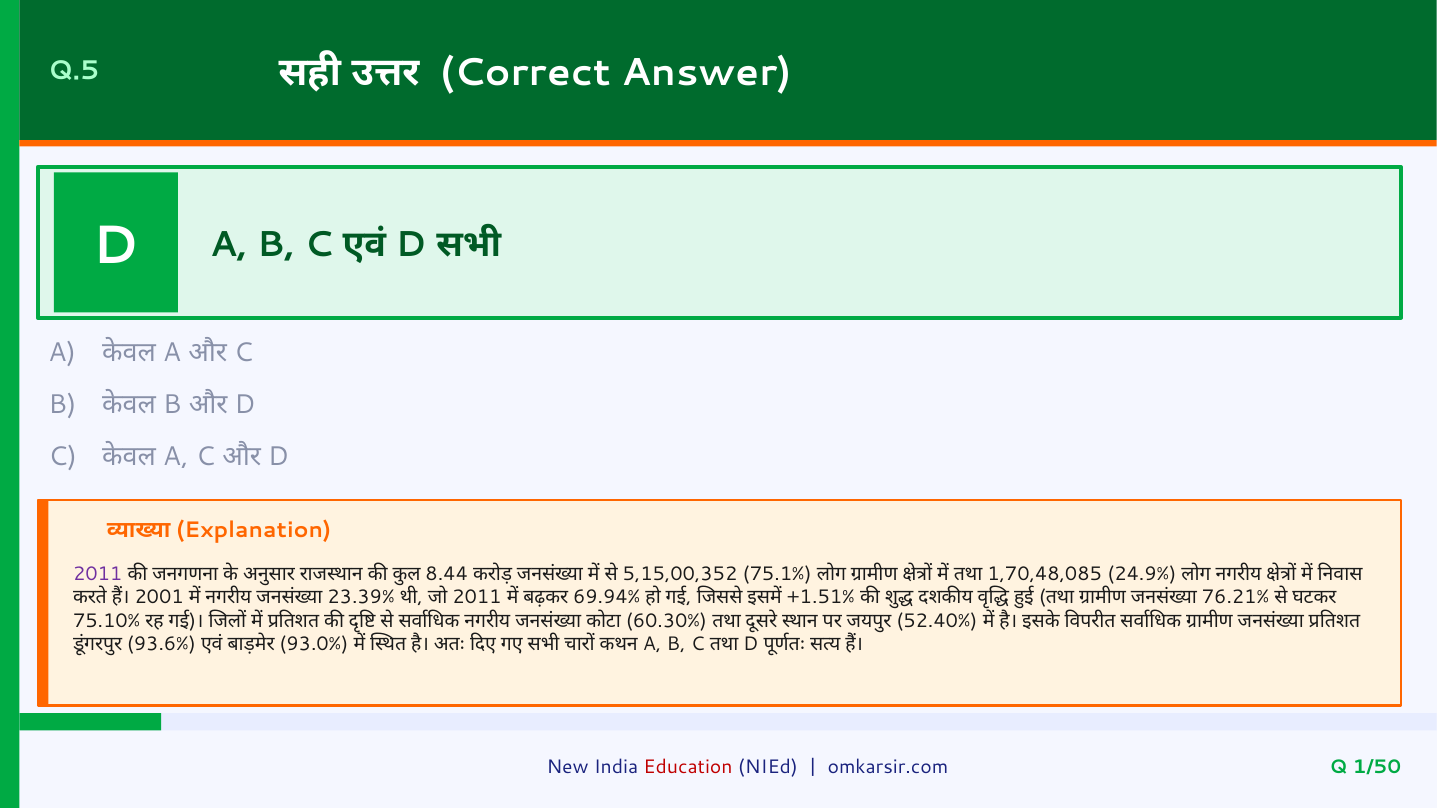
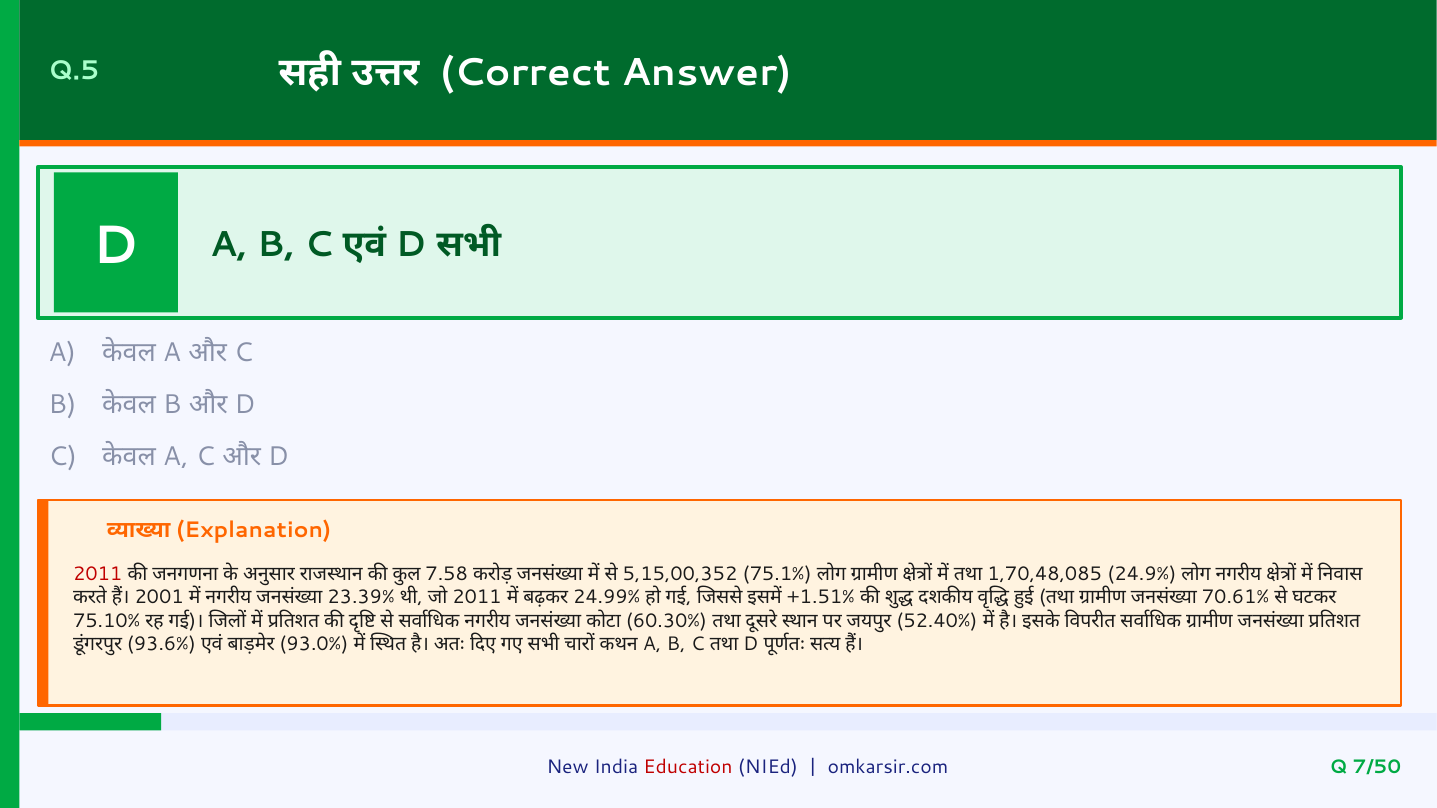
2011 colour: purple -> red (98, 574)
8.44: 8.44 -> 7.58 (447, 574)
69.94%: 69.94% -> 24.99% (607, 598)
76.21%: 76.21% -> 70.61% (1236, 598)
1/50: 1/50 -> 7/50 (1377, 768)
